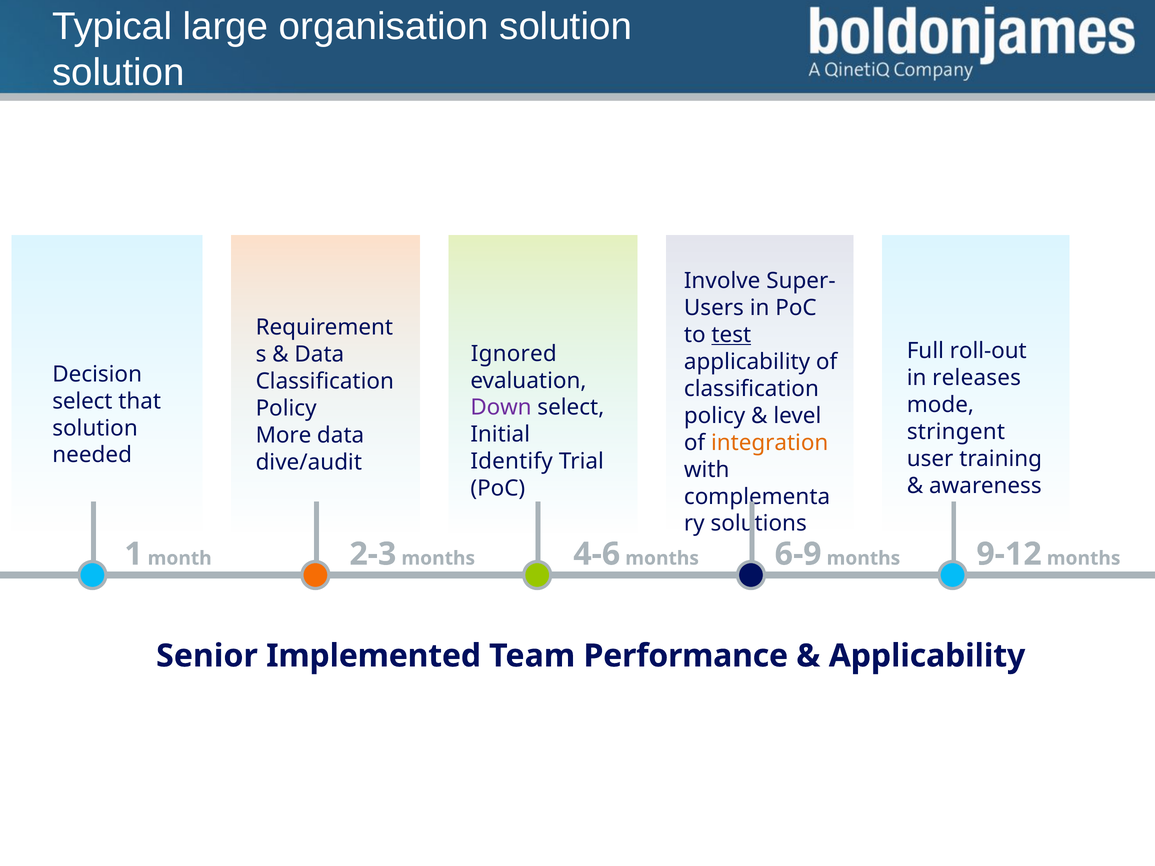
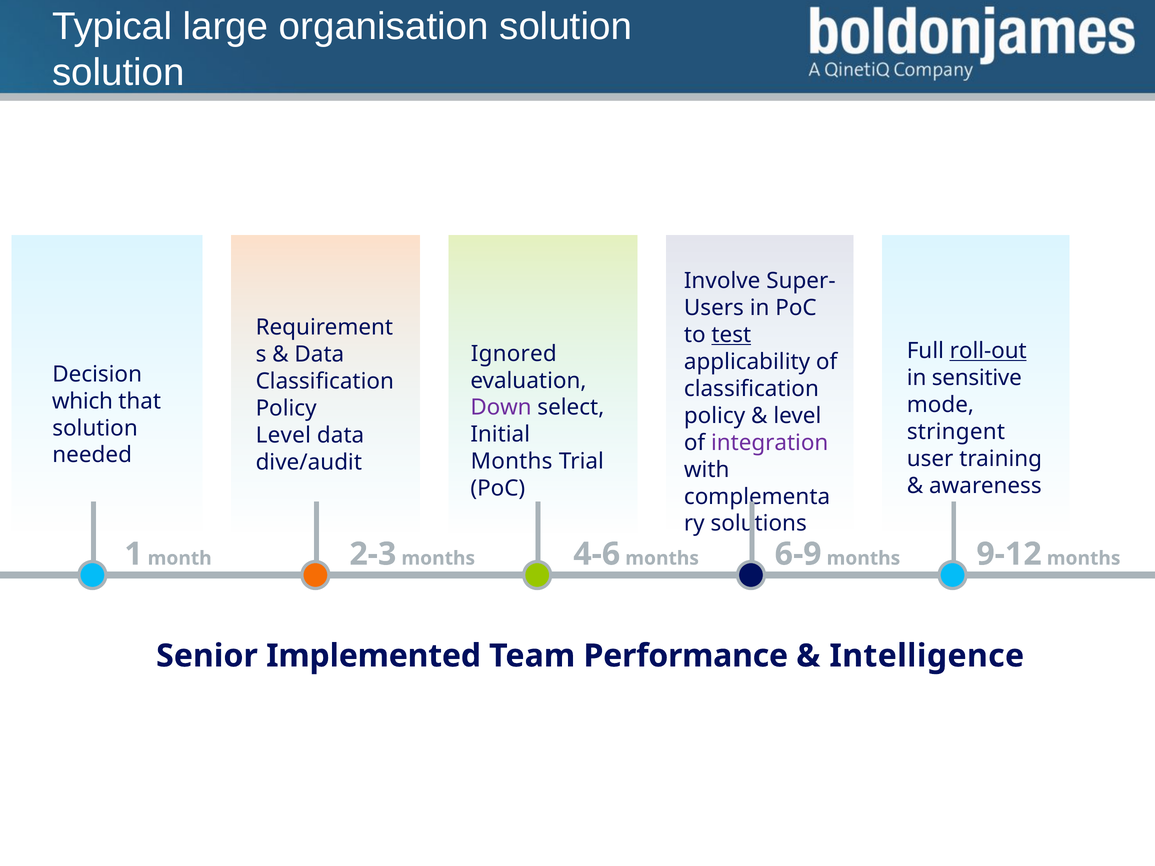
roll-out underline: none -> present (988, 351)
releases: releases -> sensitive (977, 378)
select: select -> which (82, 401)
More: More -> Level (283, 435)
integration colour: orange -> purple (770, 443)
Identify: Identify -> Months (512, 462)
Applicability: Applicability -> Intelligence (927, 656)
